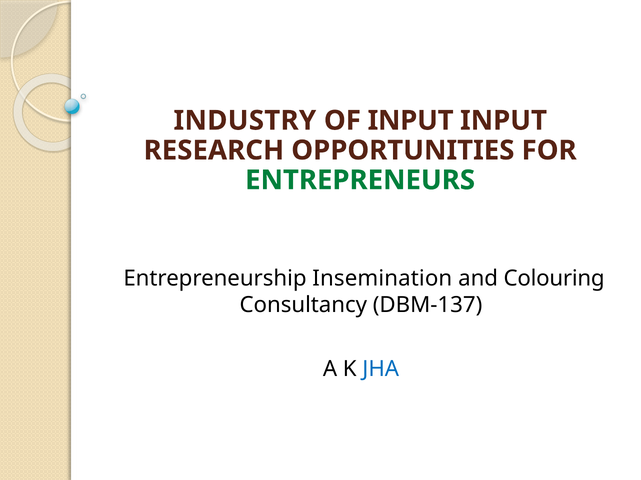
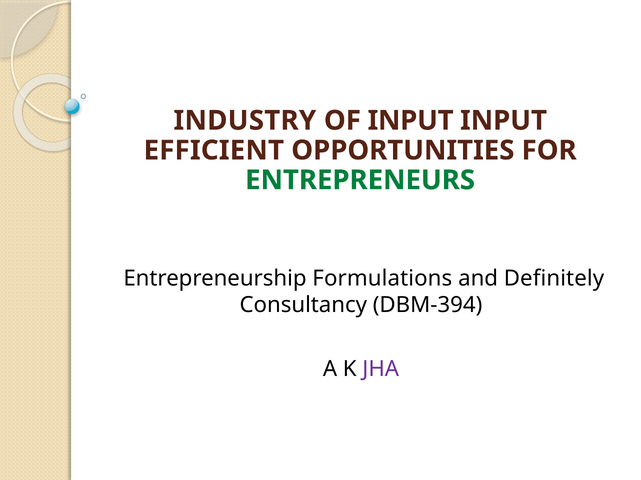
RESEARCH: RESEARCH -> EFFICIENT (214, 151)
Insemination: Insemination -> Formulations (382, 279)
Colouring: Colouring -> Definitely (554, 279)
DBM-137: DBM-137 -> DBM-394 (428, 306)
JHA colour: blue -> purple (381, 370)
